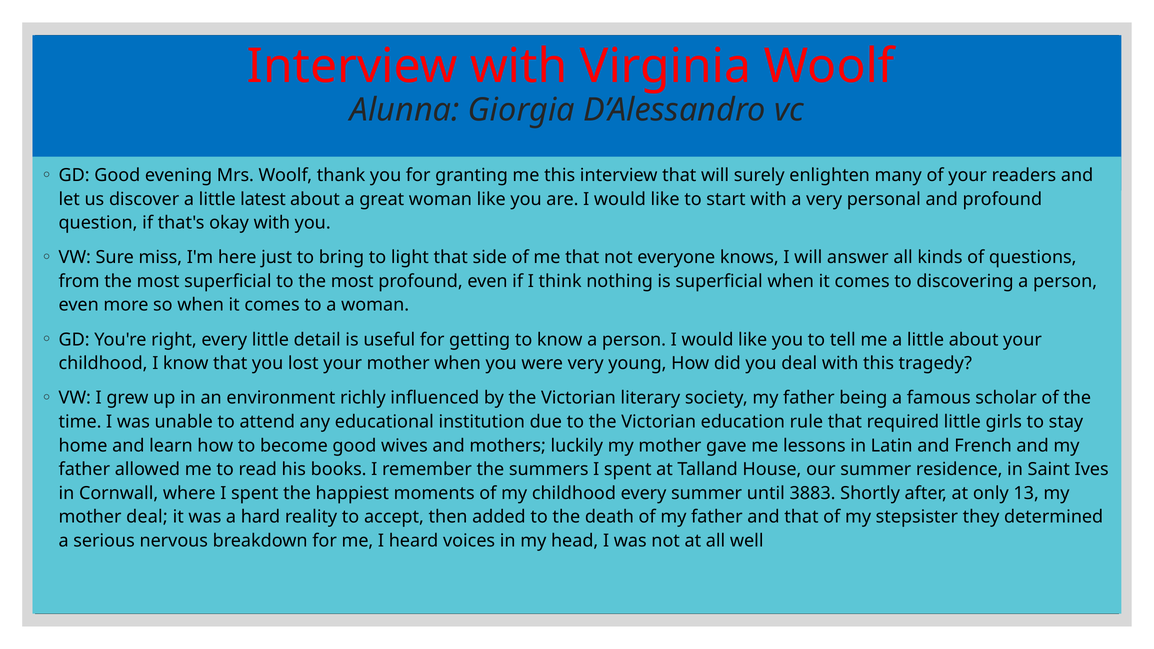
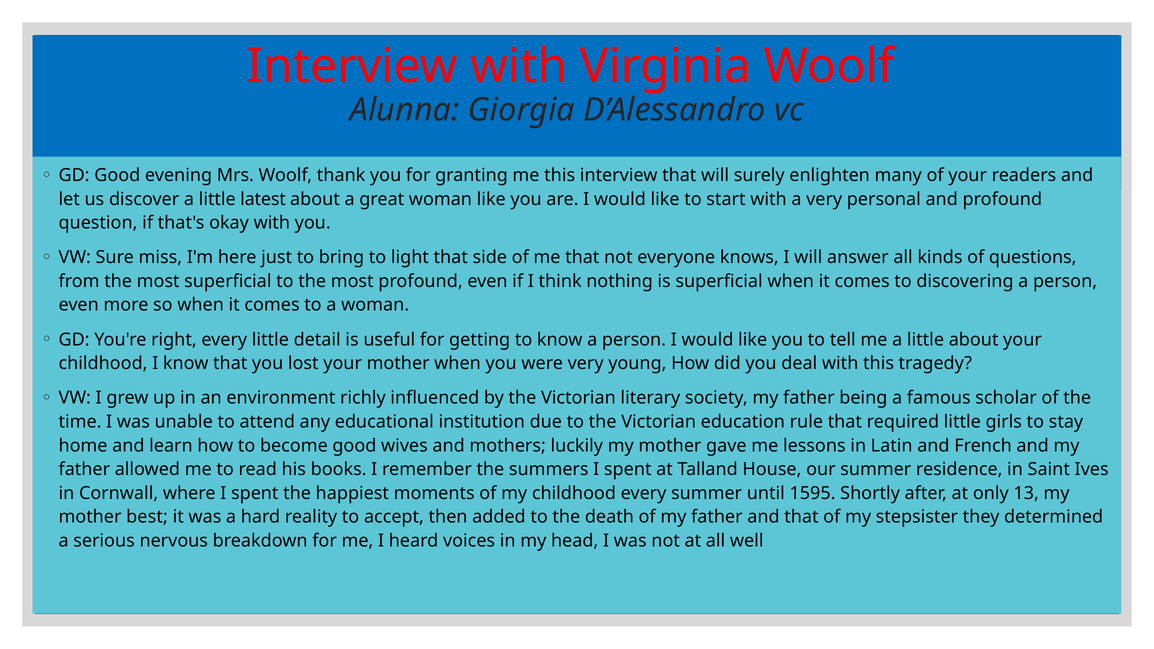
3883: 3883 -> 1595 (813, 493)
mother deal: deal -> best (147, 517)
